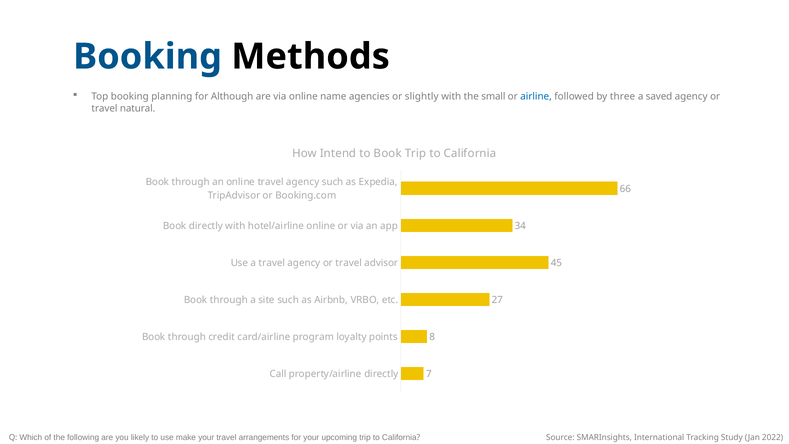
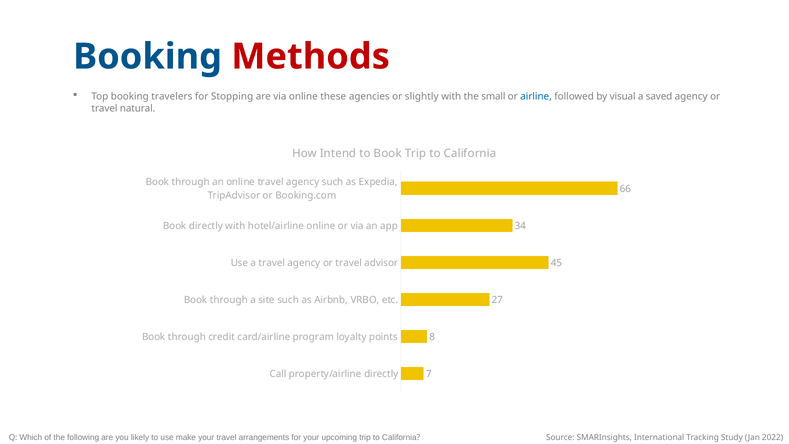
Methods colour: black -> red (311, 57)
planning: planning -> travelers (172, 97)
Although: Although -> Stopping (232, 97)
name: name -> these (333, 97)
three: three -> visual (623, 97)
